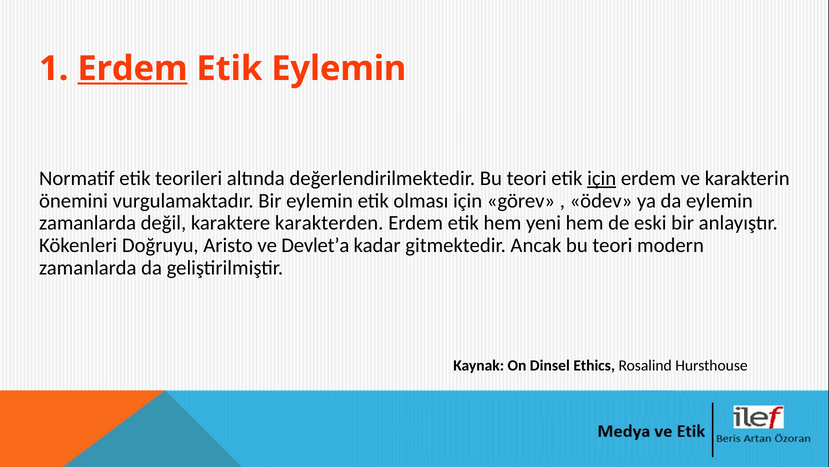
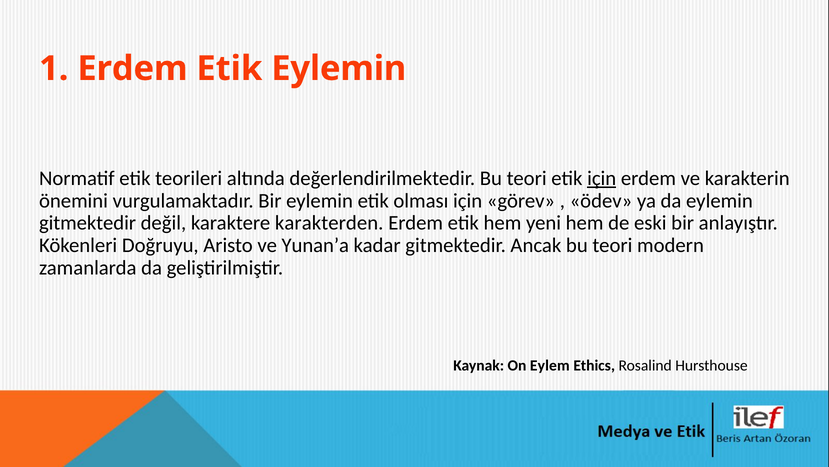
Erdem underline: present -> none (132, 68)
zamanlarda: zamanlarda -> gitmektedir (88, 223)
Devlet’a: Devlet’a -> Yunan’a (315, 245)
Dinsel: Dinsel -> Eylem (550, 365)
